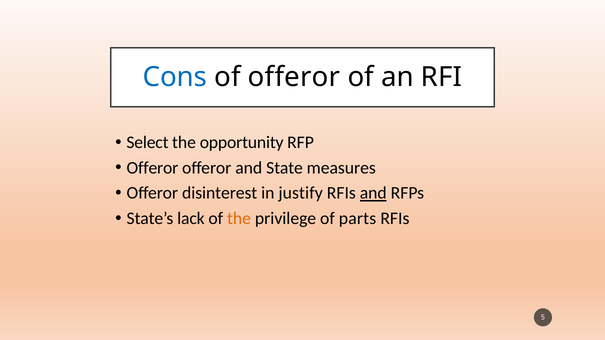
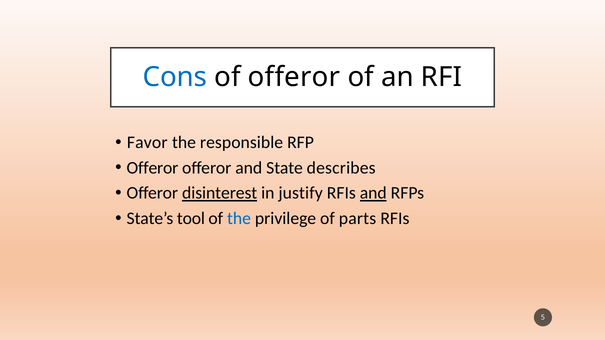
Select: Select -> Favor (147, 143)
opportunity: opportunity -> responsible (242, 143)
measures: measures -> describes (341, 168)
disinterest underline: none -> present (220, 193)
lack: lack -> tool (191, 219)
the colour: orange -> blue (239, 219)
